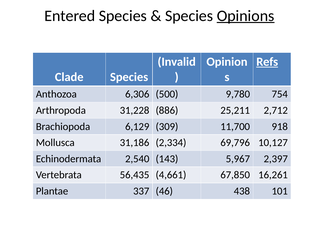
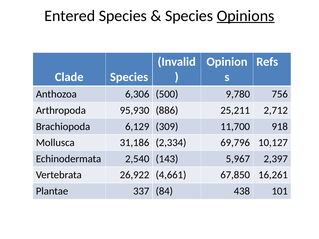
Refs underline: present -> none (267, 62)
754: 754 -> 756 (280, 94)
31,228: 31,228 -> 95,930 (135, 110)
56,435: 56,435 -> 26,922 (135, 175)
46: 46 -> 84 (164, 191)
